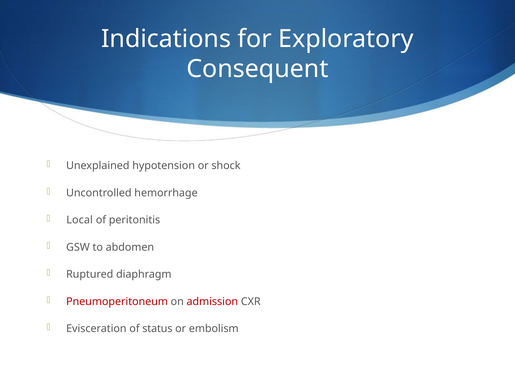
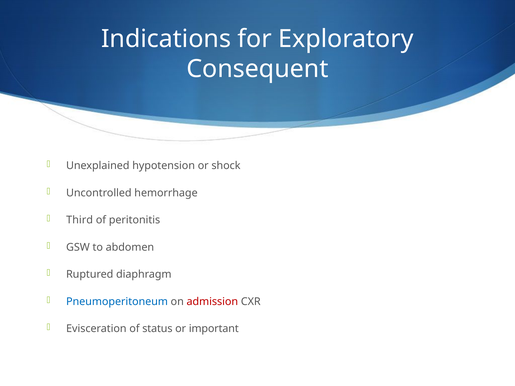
Local: Local -> Third (80, 220)
Pneumoperitoneum colour: red -> blue (117, 302)
embolism: embolism -> important (214, 329)
